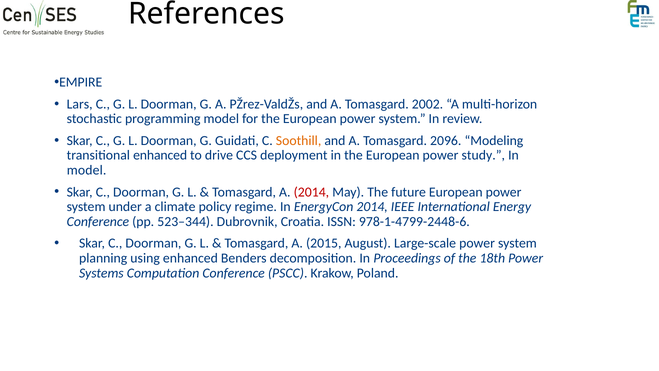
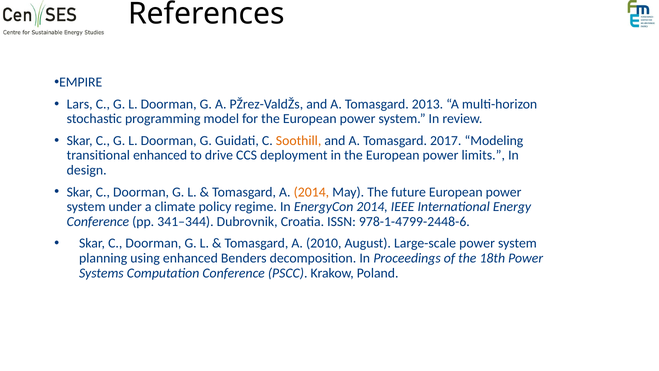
2002: 2002 -> 2013 (428, 104)
2096: 2096 -> 2017 (446, 140)
study: study -> limits (483, 155)
model: model -> design (87, 170)
2014 colour: red -> orange (311, 192)
523–344: 523–344 -> 341–344 (185, 221)
2015: 2015 -> 2010 (324, 243)
